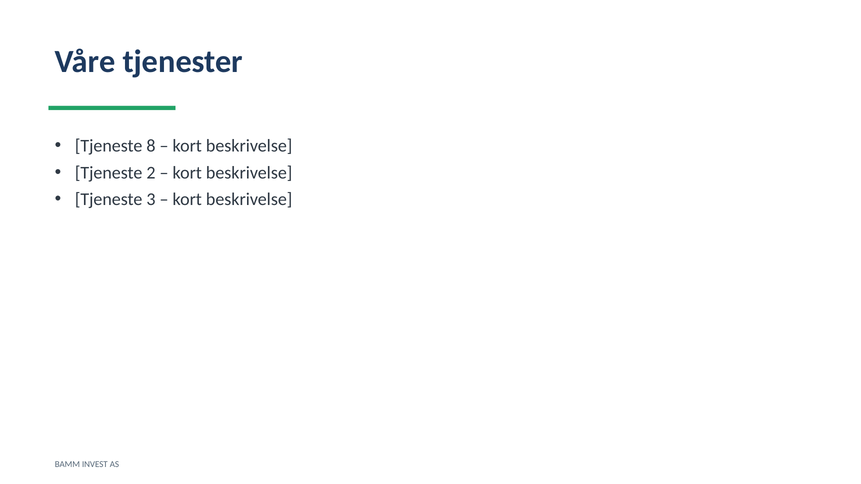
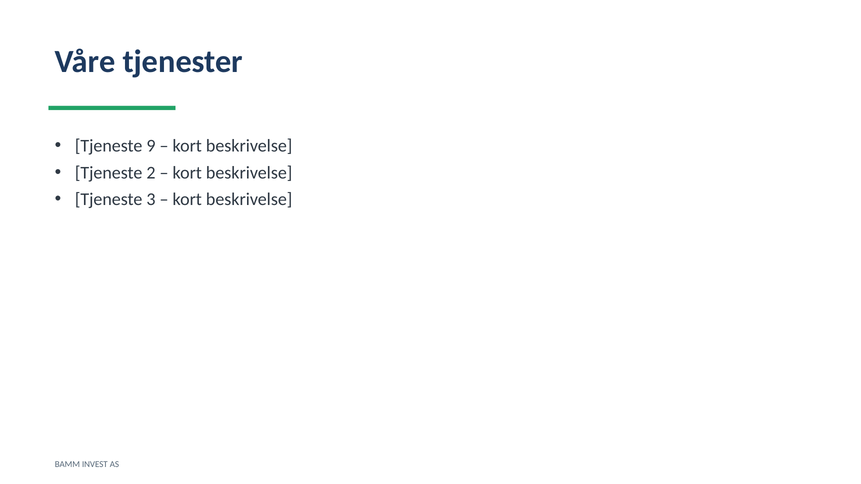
8: 8 -> 9 (151, 146)
